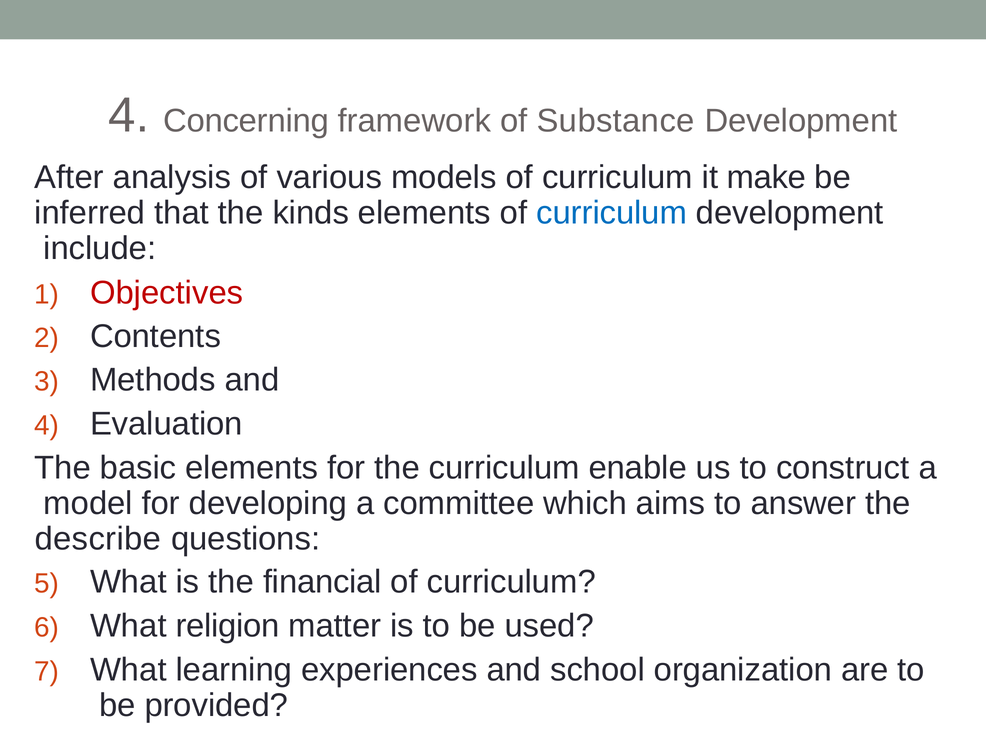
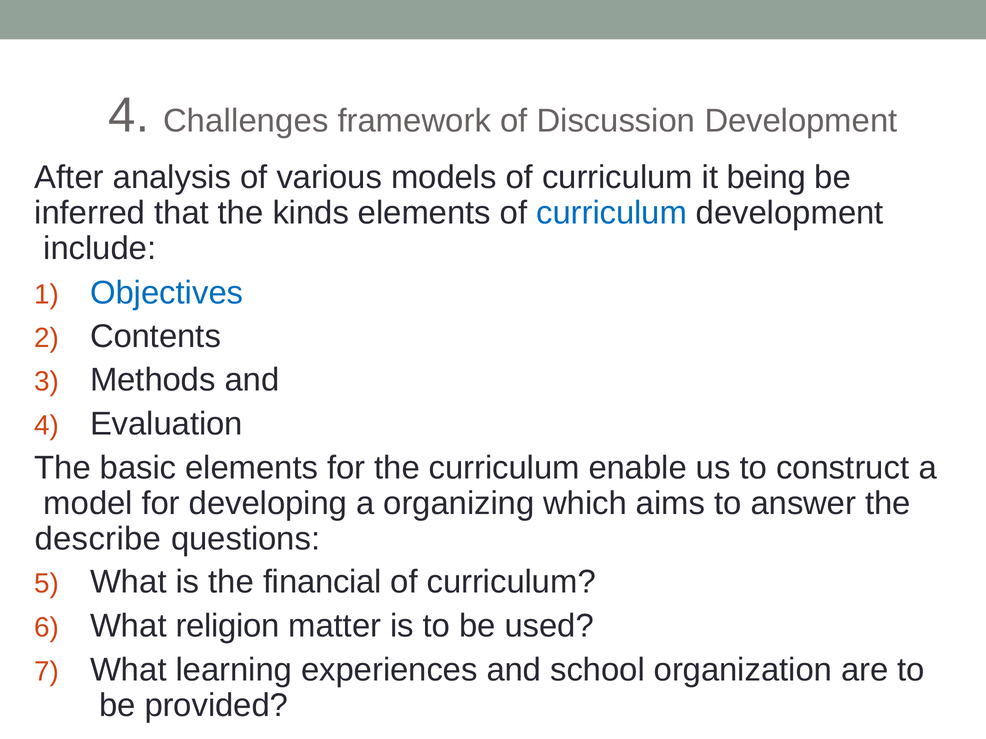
Concerning: Concerning -> Challenges (246, 121)
Substance: Substance -> Discussion (616, 121)
make: make -> being (767, 178)
Objectives colour: red -> blue (167, 293)
committee: committee -> organizing (459, 504)
